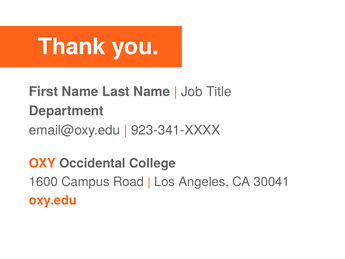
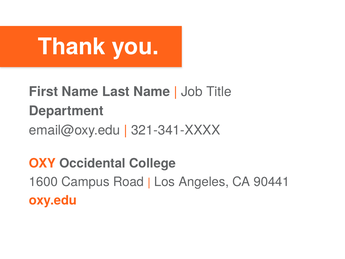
923-341-XXXX: 923-341-XXXX -> 321-341-XXXX (176, 130)
30041: 30041 -> 90441 (272, 182)
